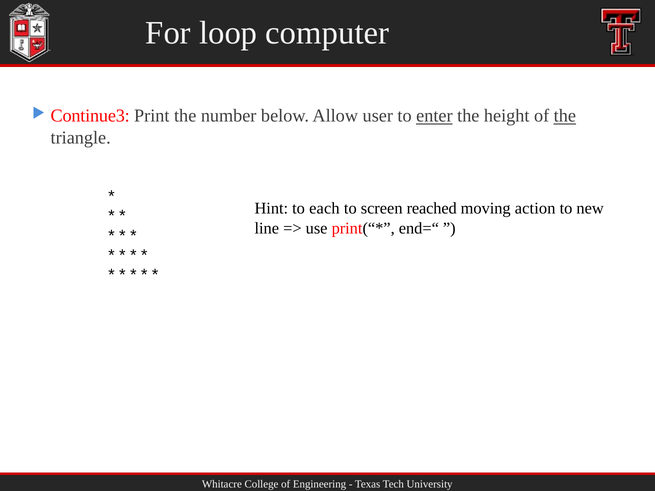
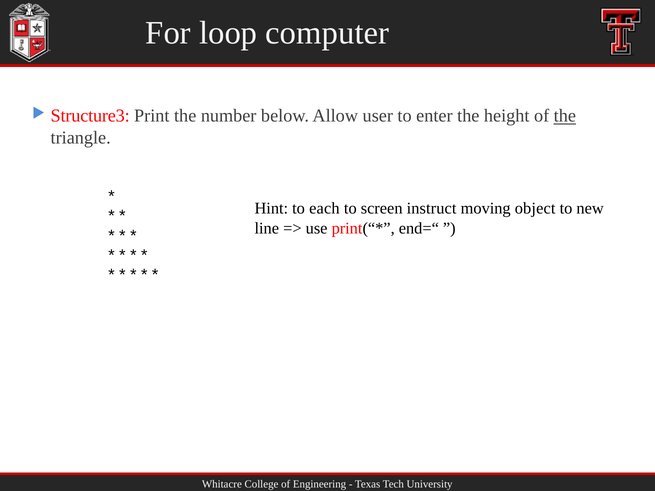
Continue3: Continue3 -> Structure3 (90, 116)
enter underline: present -> none (434, 116)
reached: reached -> instruct (432, 209)
action: action -> object (535, 209)
